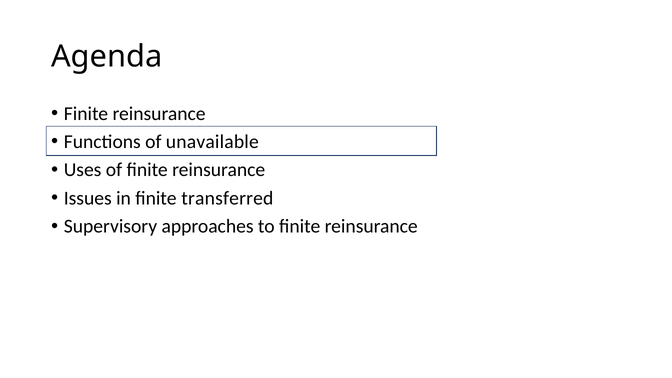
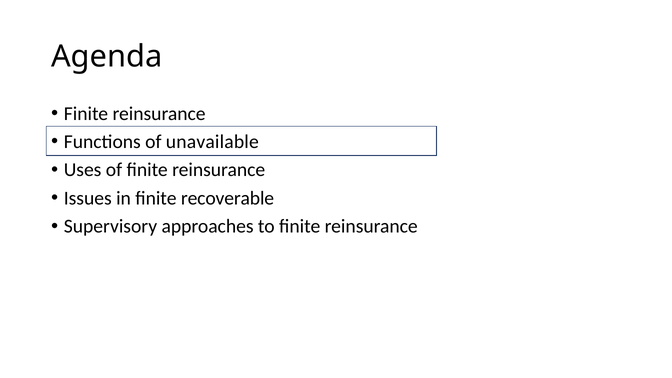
transferred: transferred -> recoverable (228, 198)
